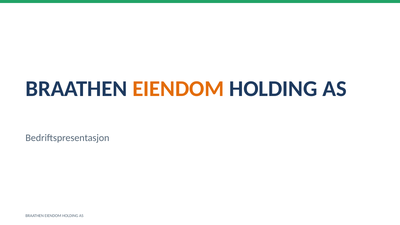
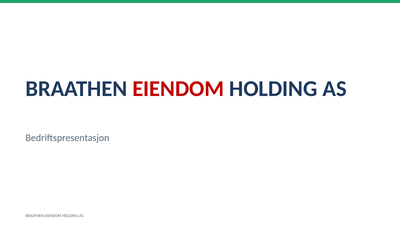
EIENDOM colour: orange -> red (178, 89)
